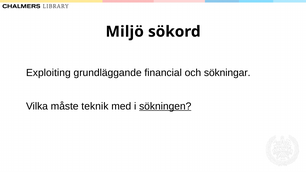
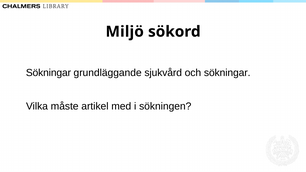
Exploiting: Exploiting -> Sökningar (48, 73)
financial: financial -> sjukvård (163, 73)
teknik: teknik -> artikel (95, 106)
sökningen underline: present -> none (165, 106)
